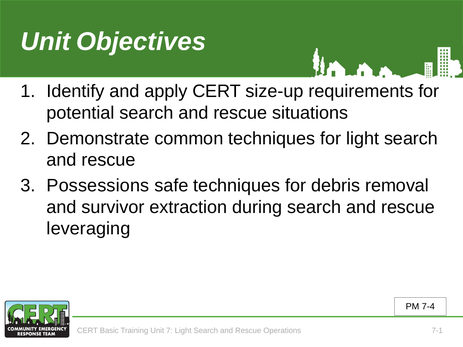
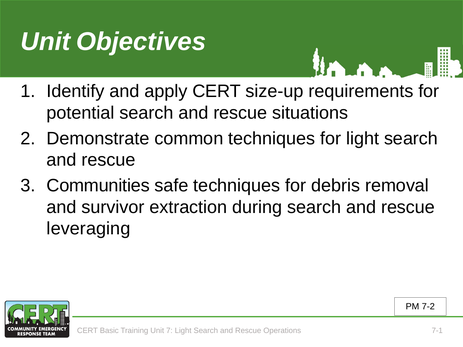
Possessions: Possessions -> Communities (98, 186)
7-4: 7-4 -> 7-2 (428, 307)
